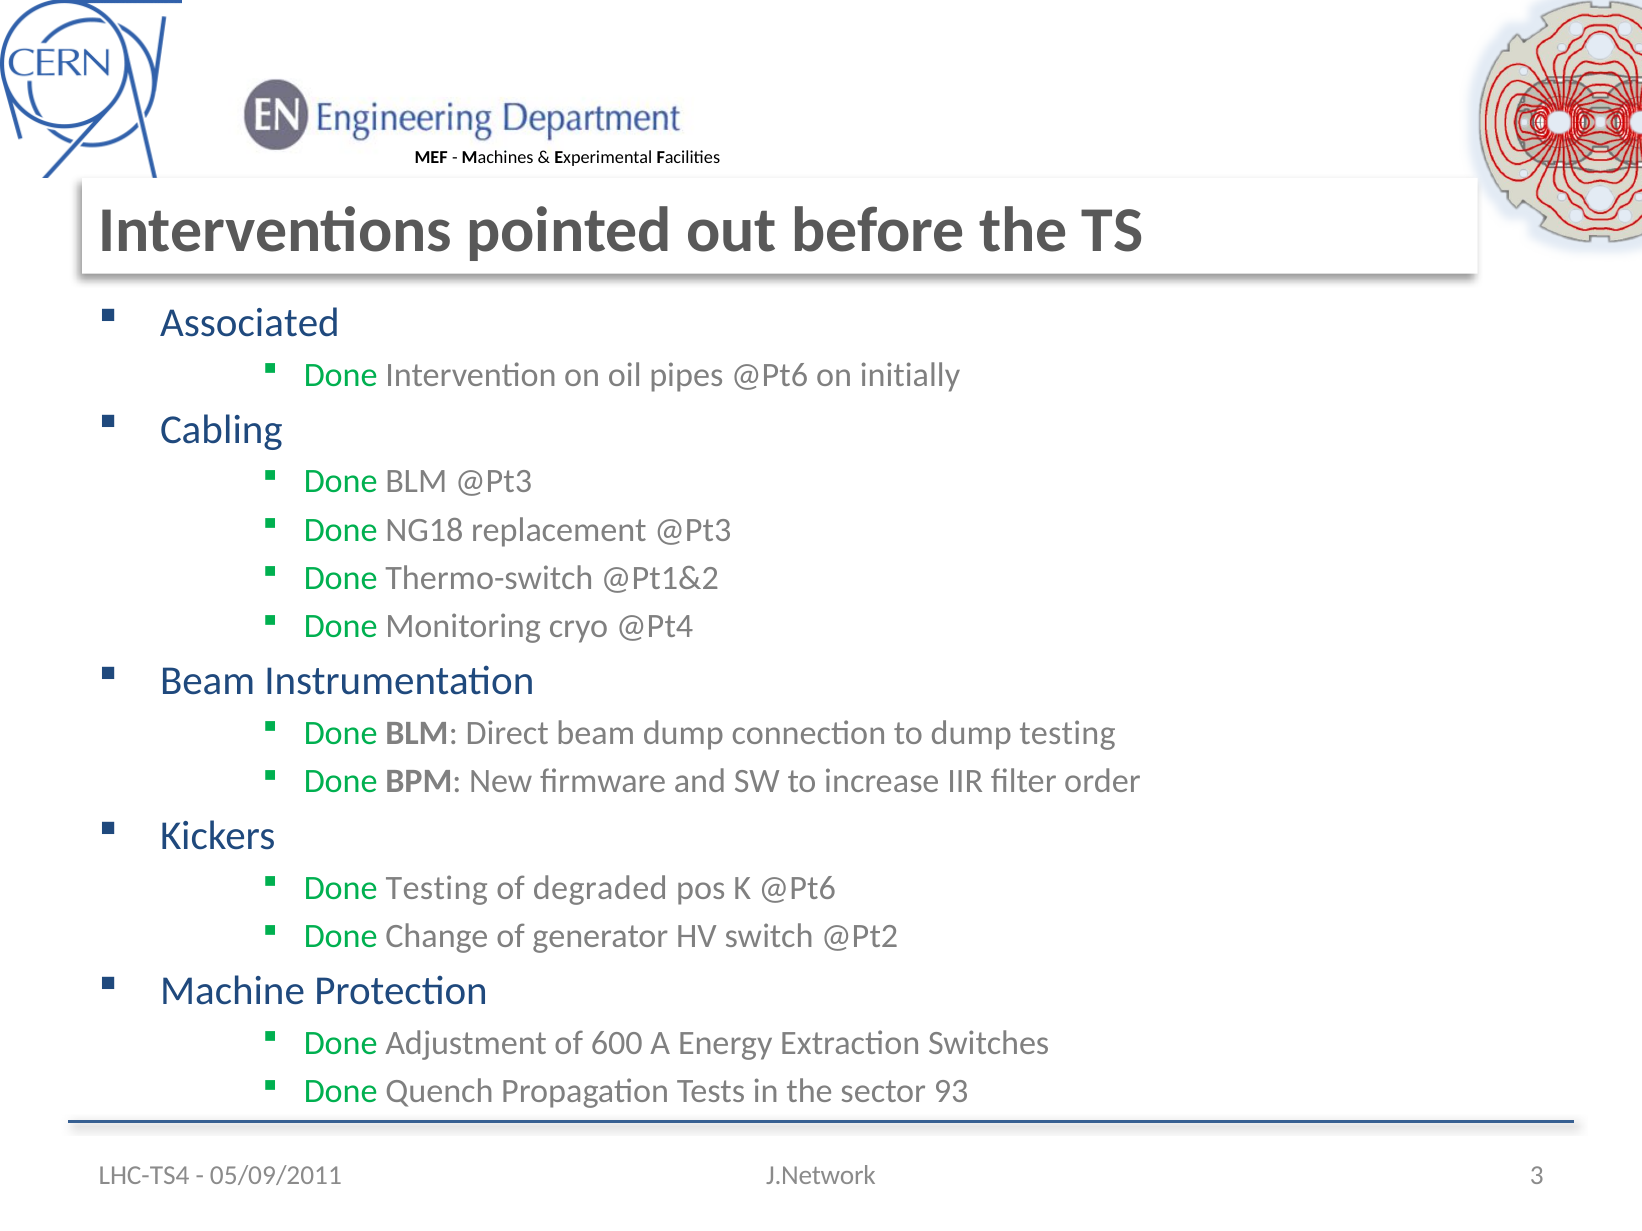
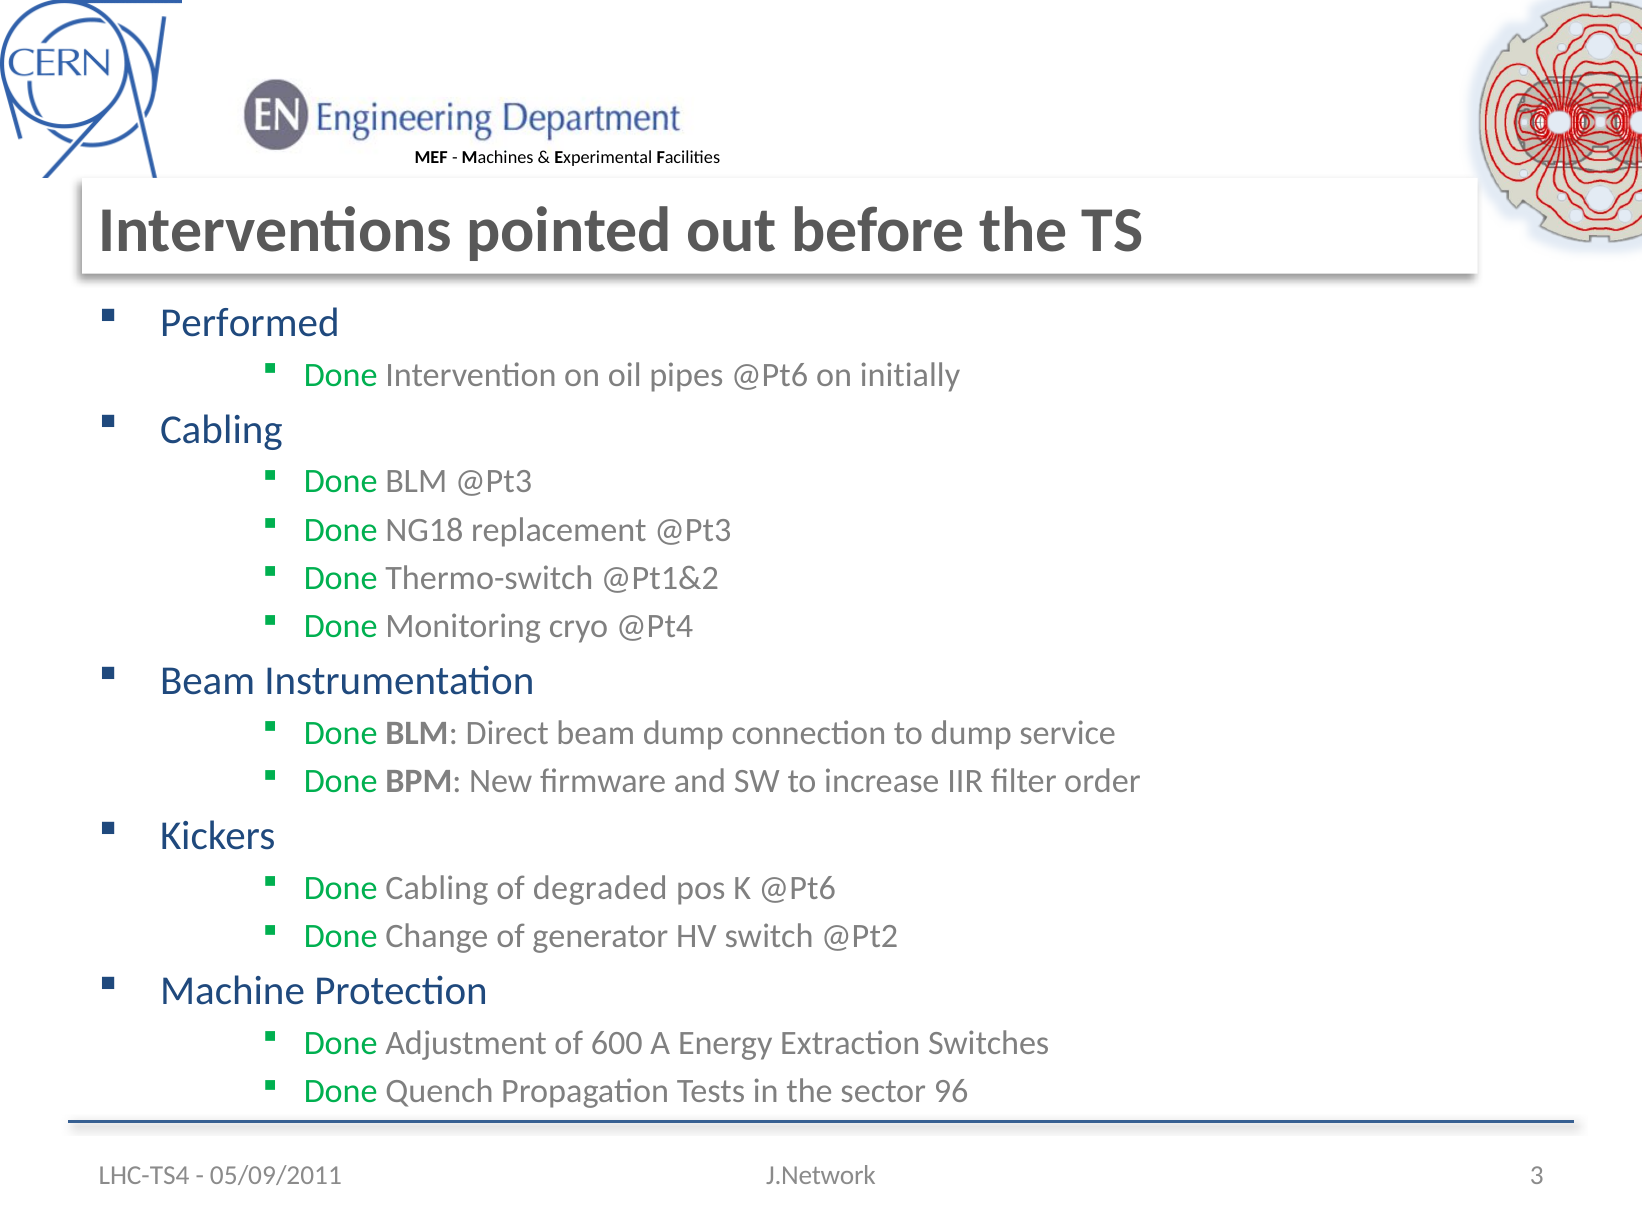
Associated: Associated -> Performed (250, 323)
dump testing: testing -> service (1068, 734)
Done Testing: Testing -> Cabling (437, 889)
93: 93 -> 96 (951, 1092)
